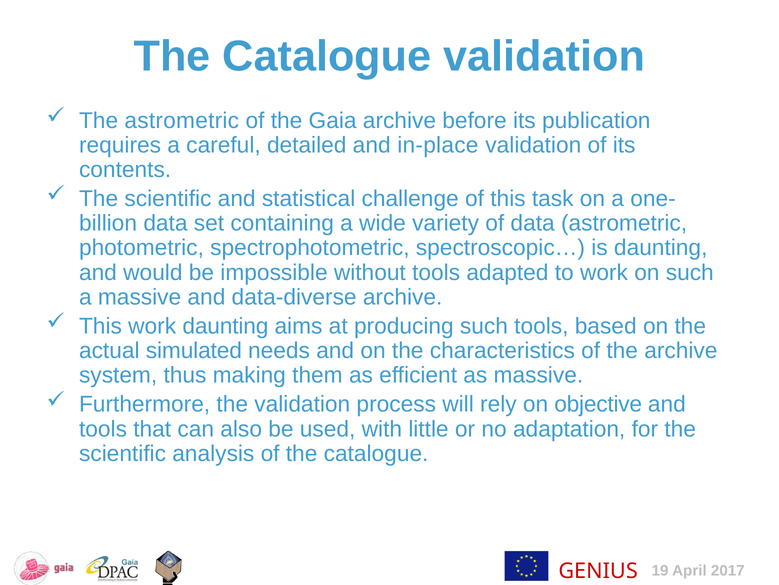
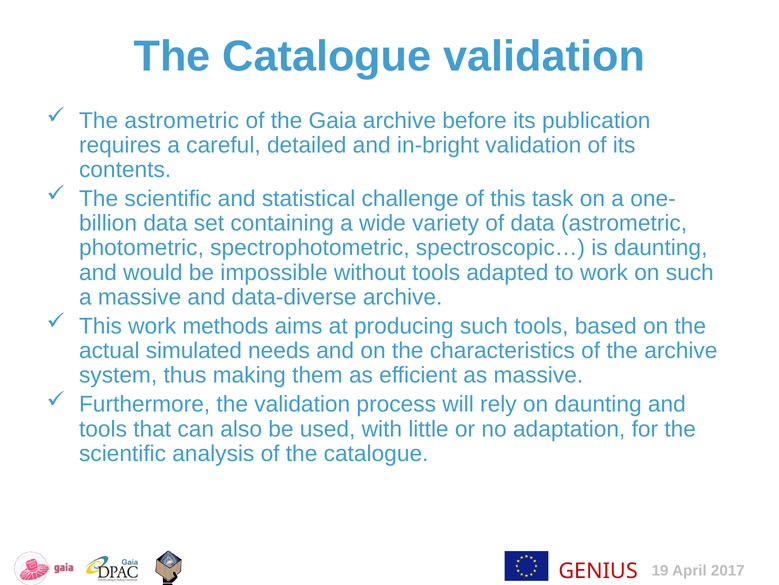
in-place: in-place -> in-bright (438, 145)
work daunting: daunting -> methods (225, 326)
on objective: objective -> daunting (598, 404)
